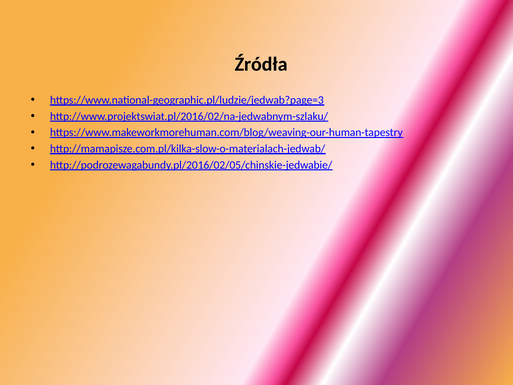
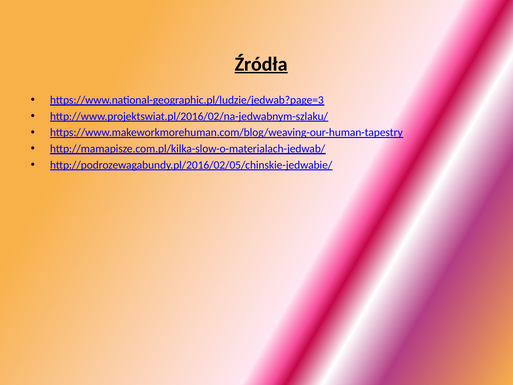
Źródła underline: none -> present (261, 64)
